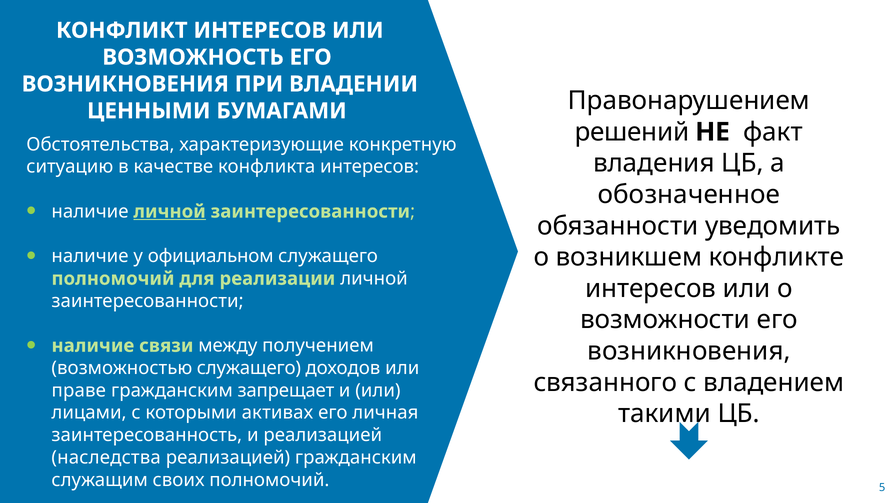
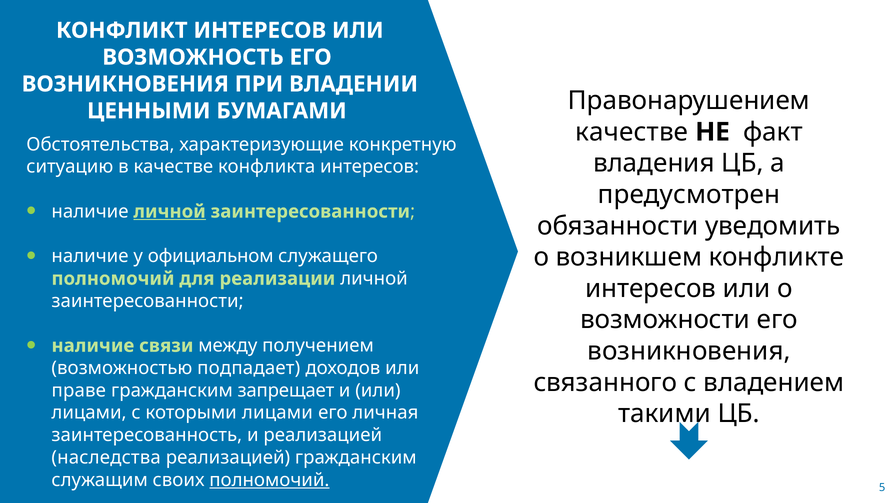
решений: решений -> качестве (632, 132)
обозначенное: обозначенное -> предусмотрен (689, 194)
возможностью служащего: служащего -> подпадает (249, 368)
которыми активах: активах -> лицами (277, 412)
полномочий underline: none -> present (269, 479)
